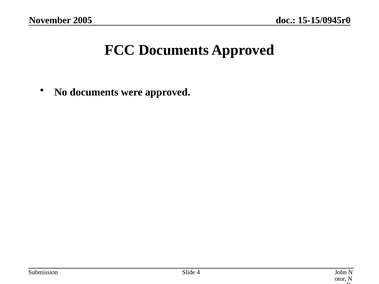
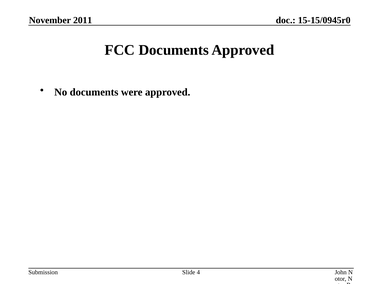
2005: 2005 -> 2011 (83, 20)
